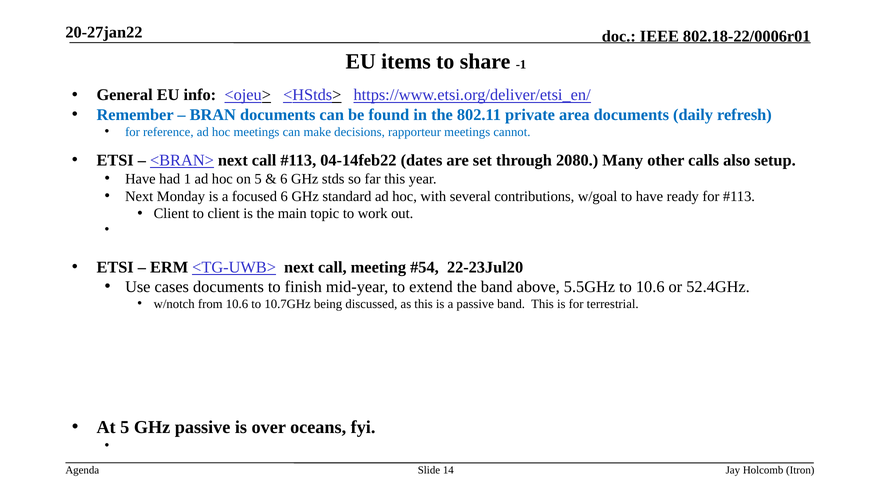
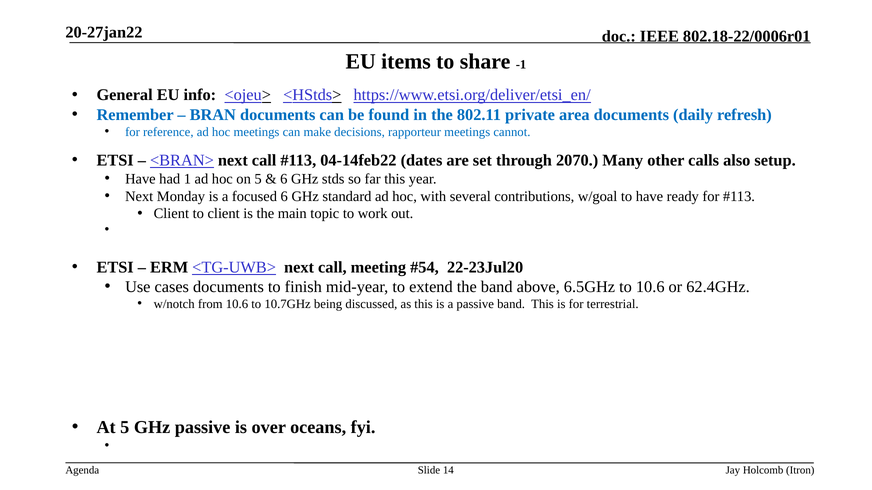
2080: 2080 -> 2070 (577, 161)
5.5GHz: 5.5GHz -> 6.5GHz (589, 287)
52.4GHz: 52.4GHz -> 62.4GHz (718, 287)
